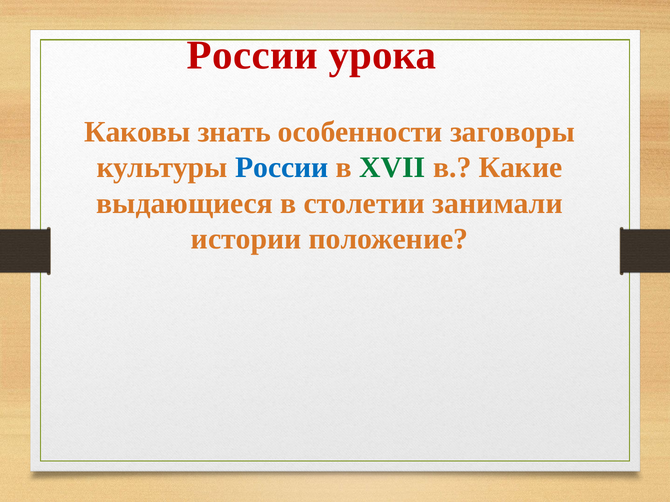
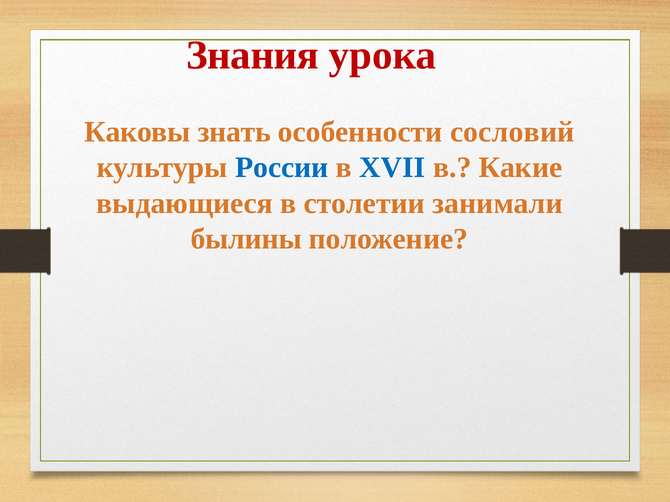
России: России -> Знания (253, 55)
заговоры: заговоры -> сословий (512, 132)
XVII colour: green -> blue (392, 168)
истории: истории -> былины (246, 239)
